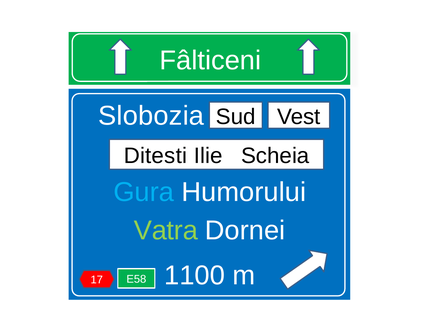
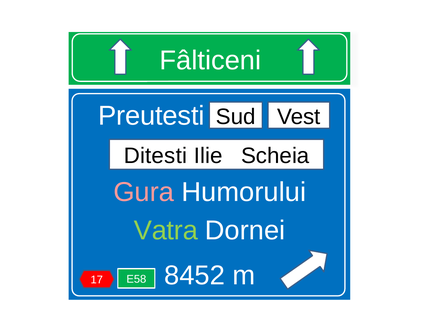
Slobozia: Slobozia -> Preutesti (151, 116)
Gura colour: light blue -> pink (144, 192)
1100: 1100 -> 8452 (195, 276)
